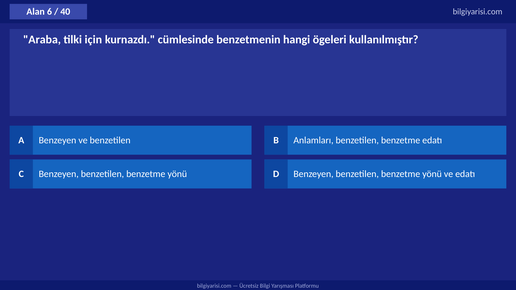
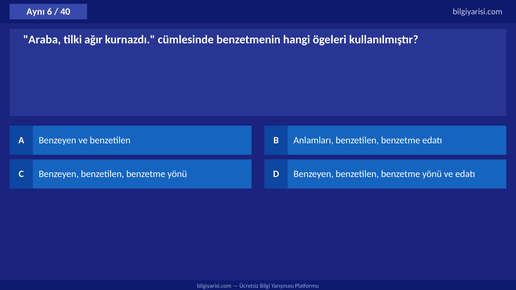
Alan: Alan -> Aynı (36, 12)
için: için -> ağır (93, 40)
